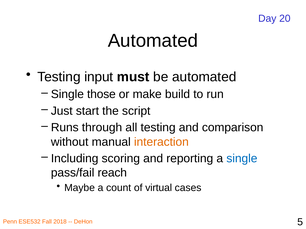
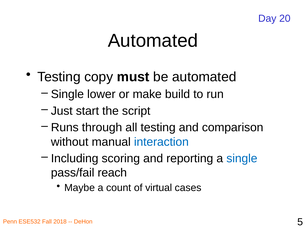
input: input -> copy (99, 77)
those: those -> lower (101, 95)
interaction colour: orange -> blue (161, 142)
